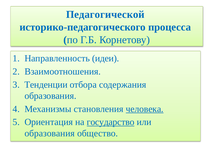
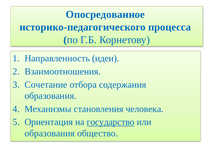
Педагогической: Педагогической -> Опосредованное (105, 14)
Тенденции: Тенденции -> Сочетание (46, 85)
человека underline: present -> none (145, 109)
